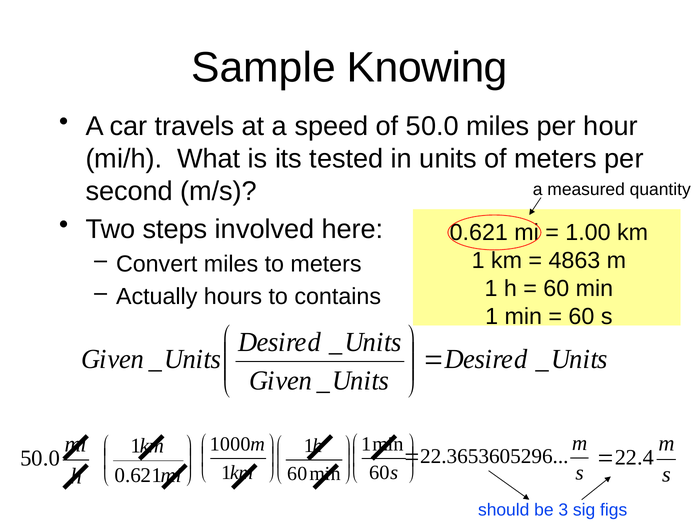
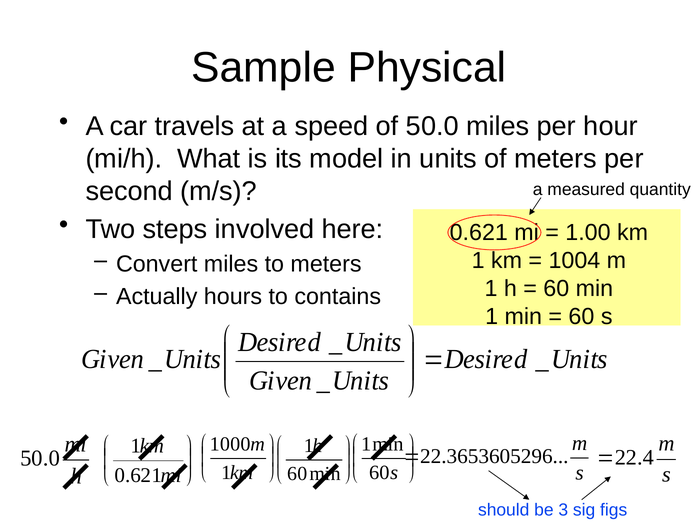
Knowing: Knowing -> Physical (427, 68)
tested: tested -> model (346, 159)
4863: 4863 -> 1004 (574, 261)
